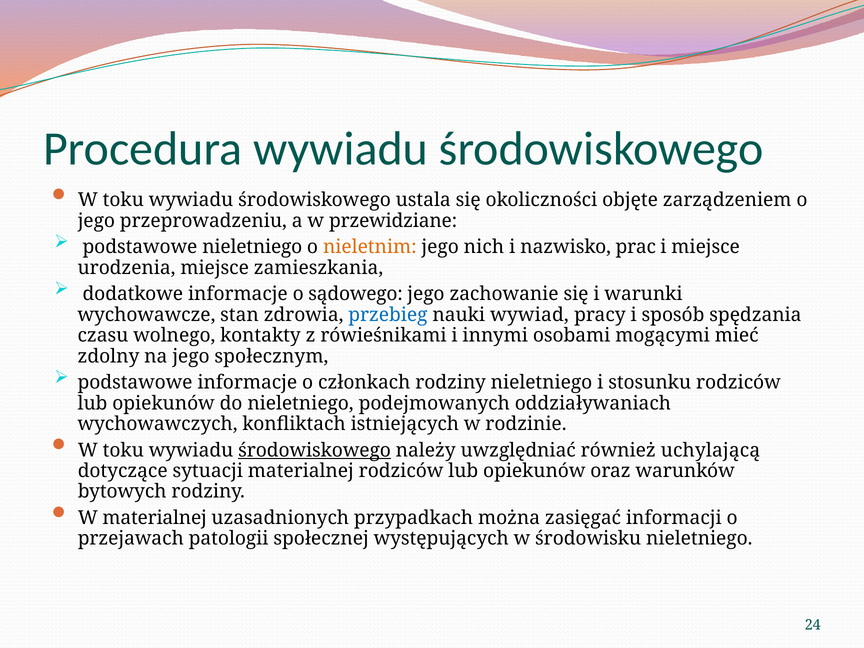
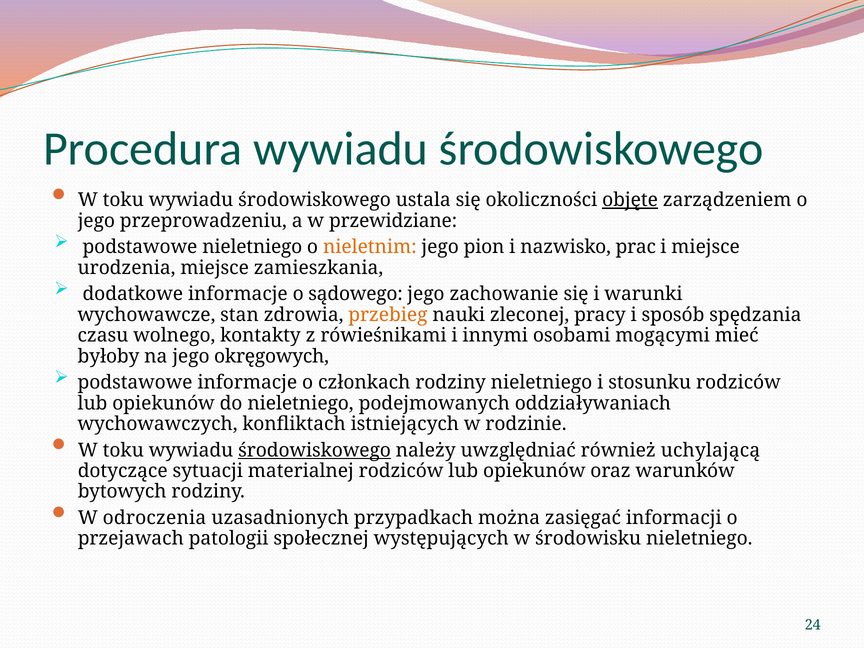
objęte underline: none -> present (630, 200)
nich: nich -> pion (484, 247)
przebieg colour: blue -> orange (388, 315)
wywiad: wywiad -> zleconej (530, 315)
zdolny: zdolny -> byłoby (109, 356)
społecznym: społecznym -> okręgowych (272, 356)
W materialnej: materialnej -> odroczenia (154, 518)
